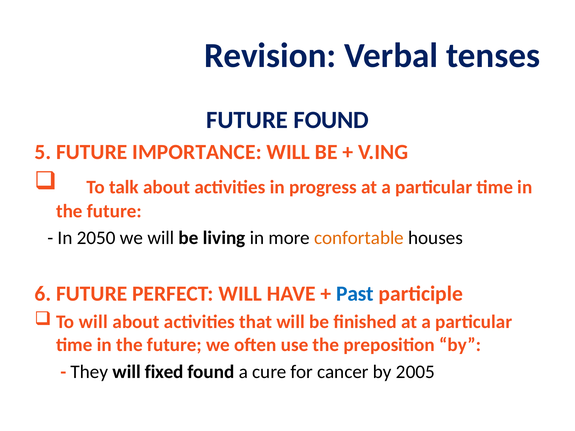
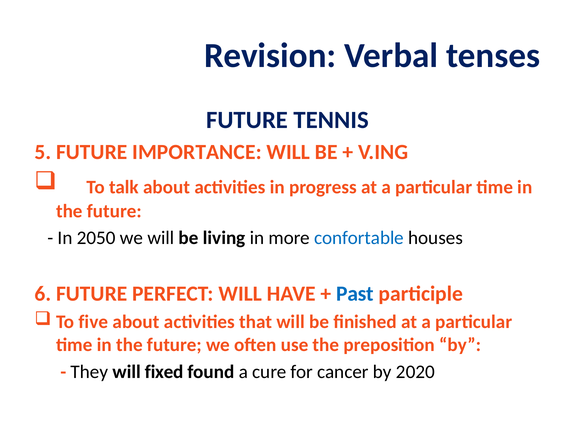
FUTURE FOUND: FOUND -> TENNIS (331, 120)
confortable colour: orange -> blue (359, 238)
To will: will -> five (93, 322)
2005: 2005 -> 2020 (415, 372)
